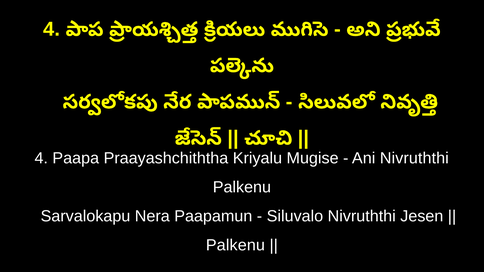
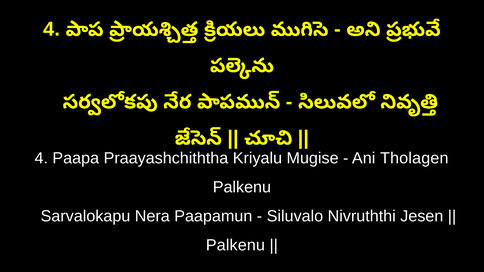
Ani Nivruththi: Nivruththi -> Tholagen (414, 158)
